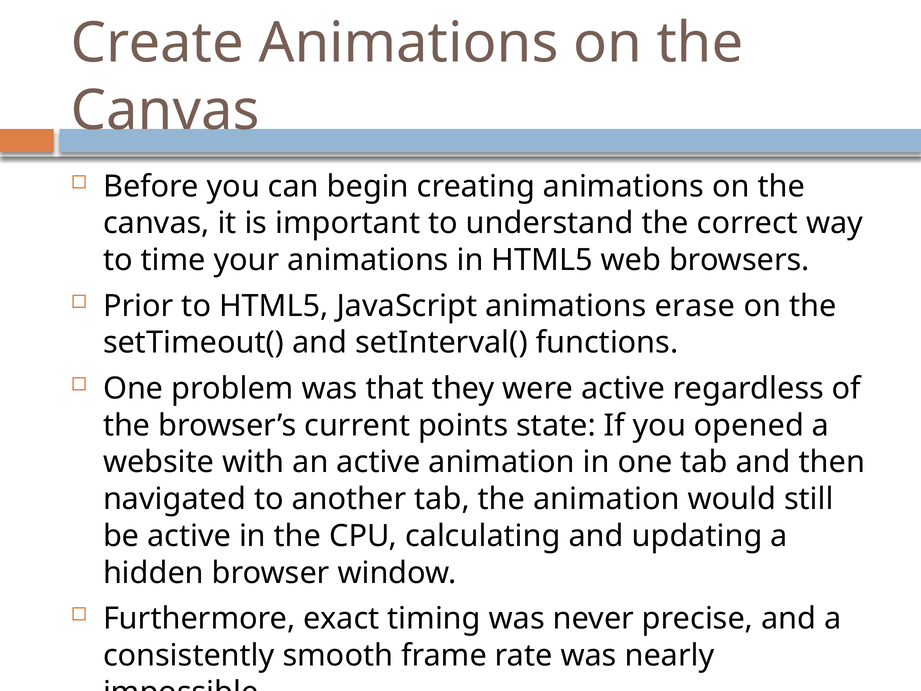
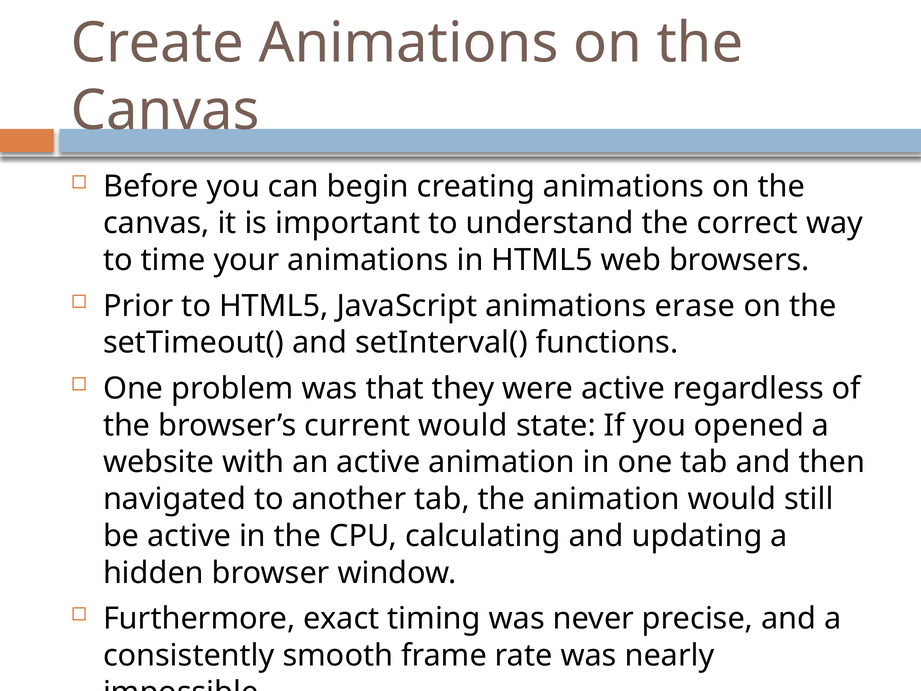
current points: points -> would (463, 425)
